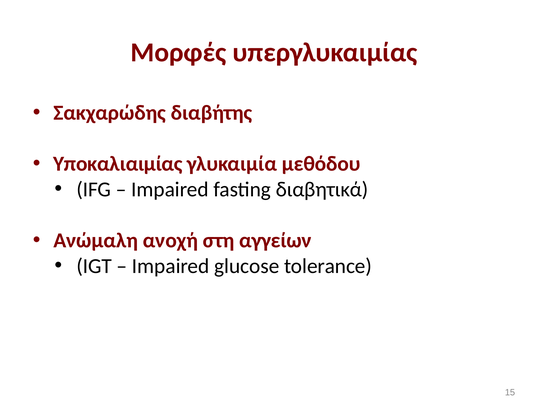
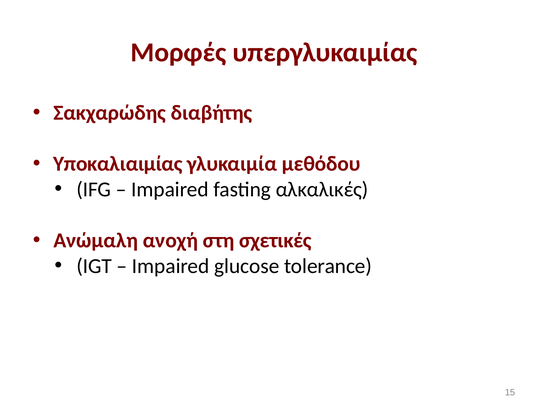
διαβητικά: διαβητικά -> αλκαλικές (322, 189)
αγγείων: αγγείων -> σχετικές (275, 240)
